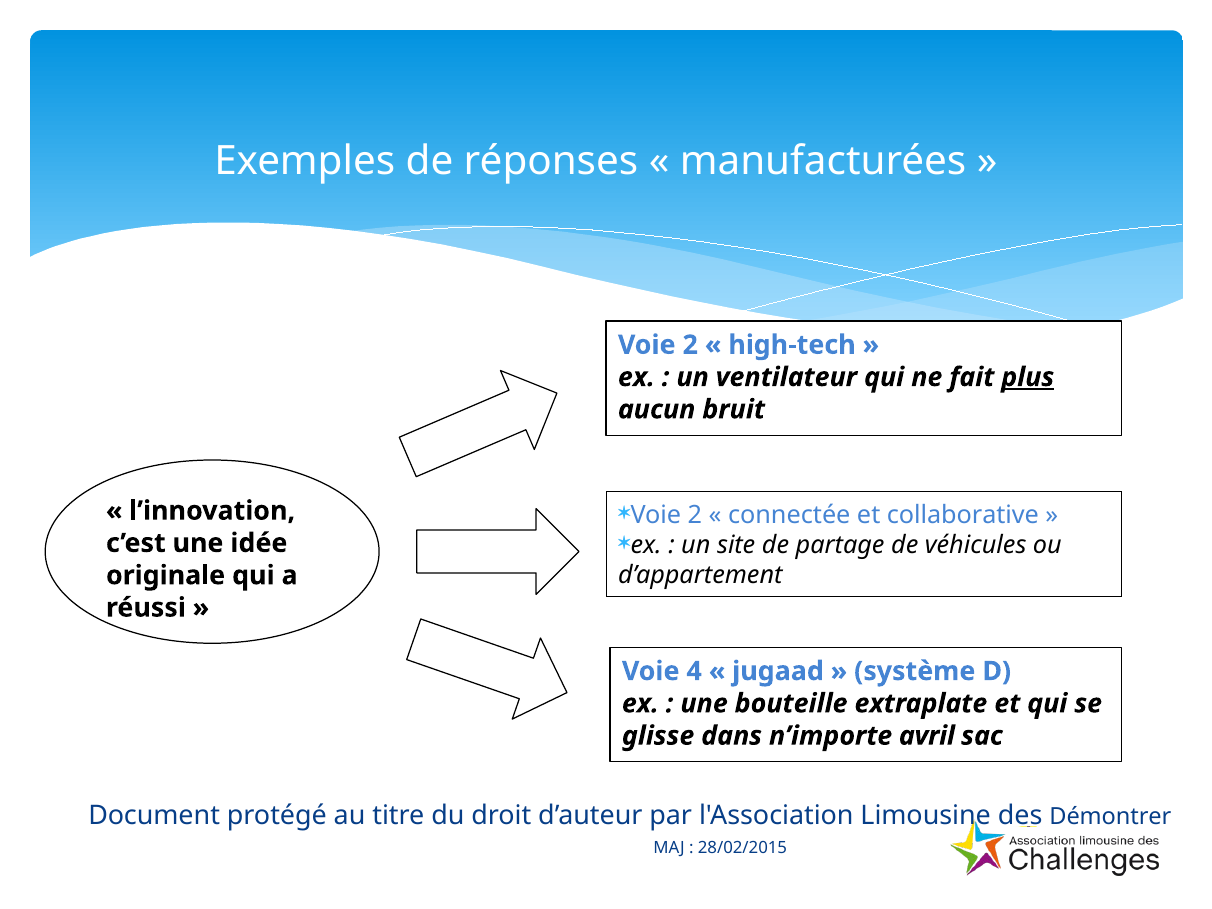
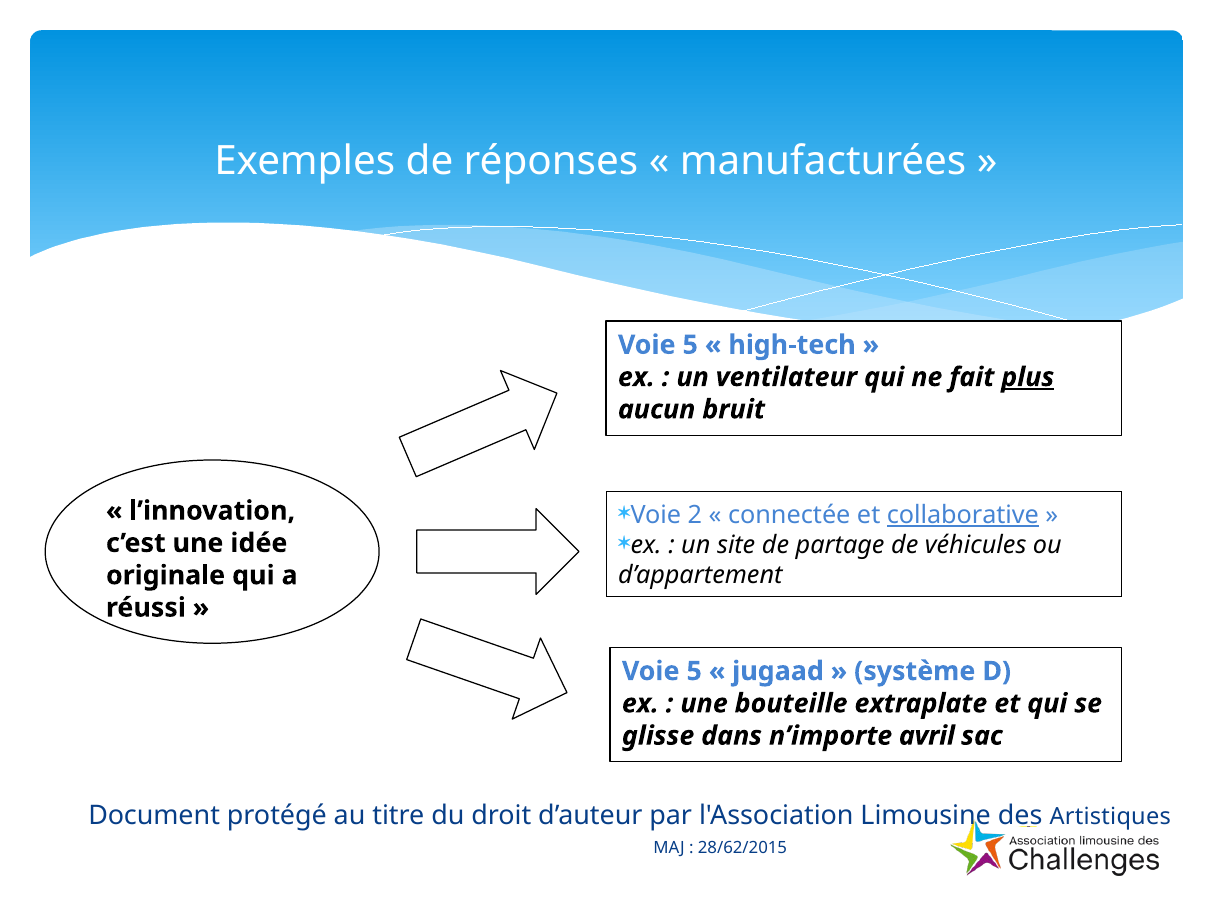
2: 2 -> 5 (690, 345)
collaborative underline: none -> present (963, 515)
4: 4 -> 5 (694, 671)
Démontrer: Démontrer -> Artistiques (1110, 817)
28/02/2015: 28/02/2015 -> 28/62/2015 (742, 848)
